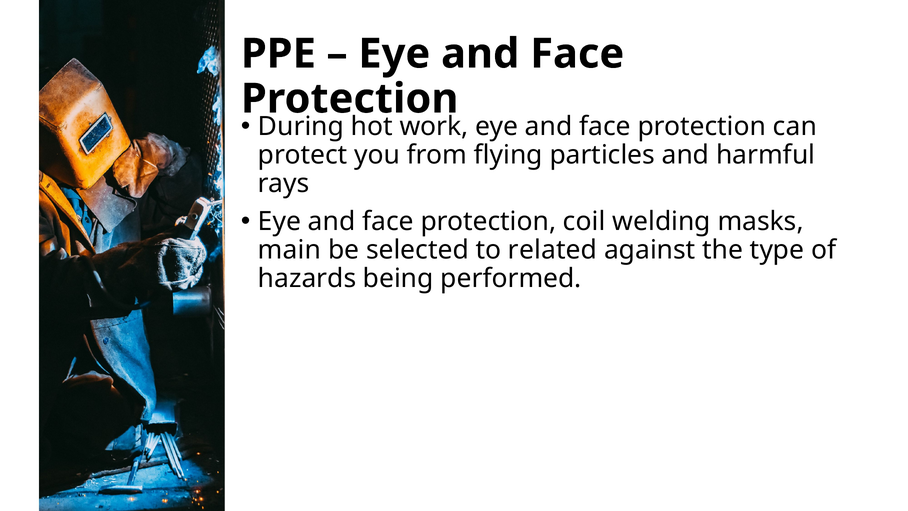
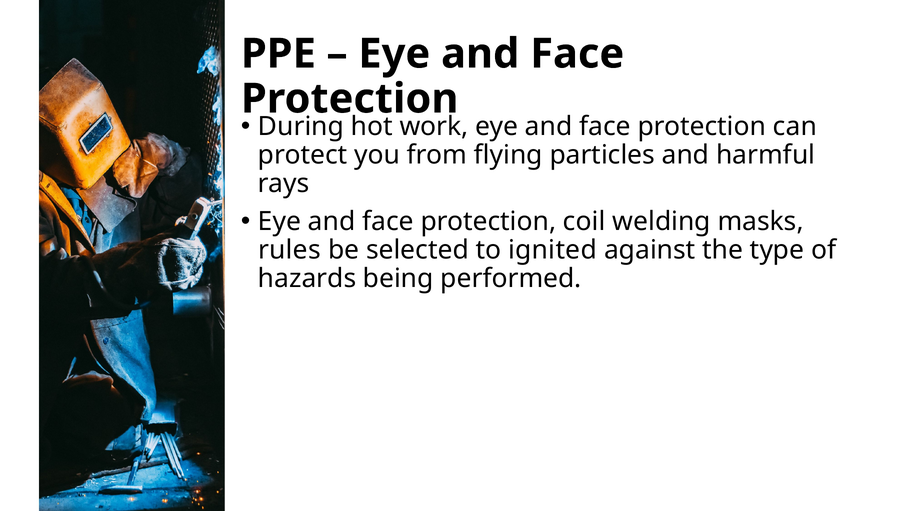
main: main -> rules (289, 250)
related: related -> ignited (553, 250)
